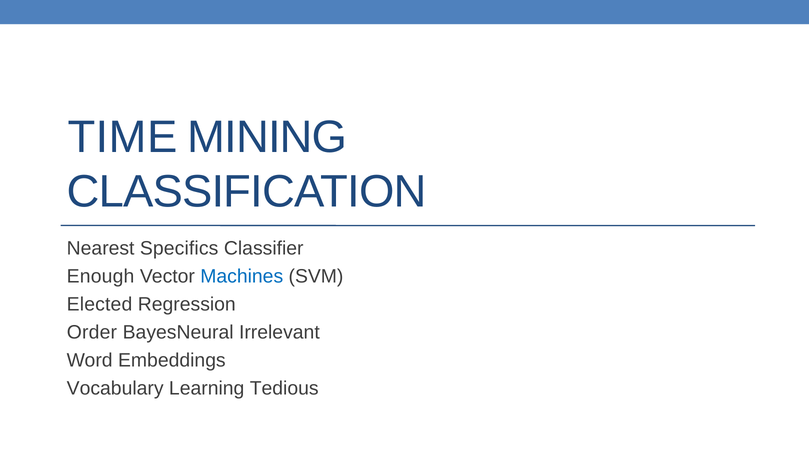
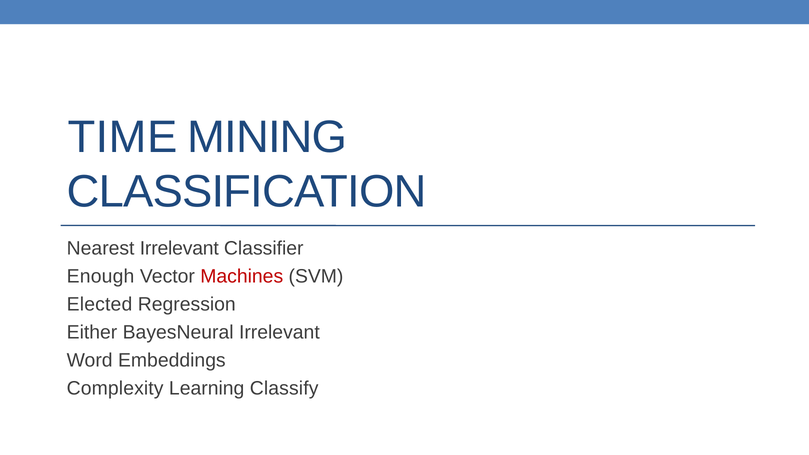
Nearest Specifics: Specifics -> Irrelevant (179, 249)
Machines colour: blue -> red (242, 277)
Order: Order -> Either (92, 333)
Vocabulary: Vocabulary -> Complexity (115, 388)
Tedious: Tedious -> Classify (284, 388)
